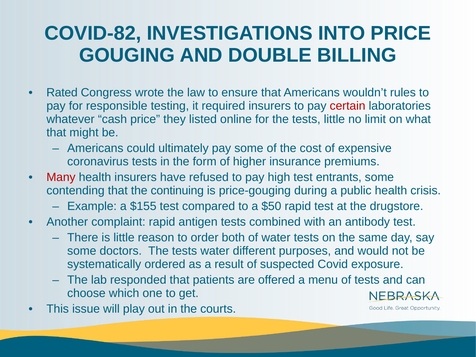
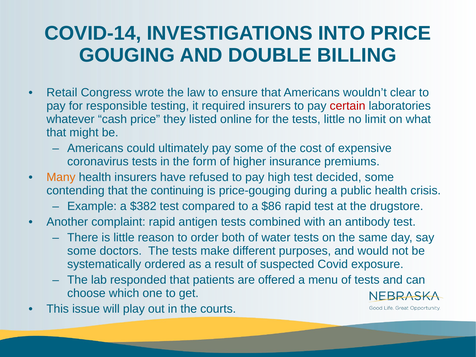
COVID-82: COVID-82 -> COVID-14 (93, 33)
Rated: Rated -> Retail (62, 93)
rules: rules -> clear (403, 93)
Many colour: red -> orange (61, 177)
entrants: entrants -> decided (339, 177)
$155: $155 -> $382 (143, 206)
$50: $50 -> $86 (271, 206)
tests water: water -> make (215, 251)
